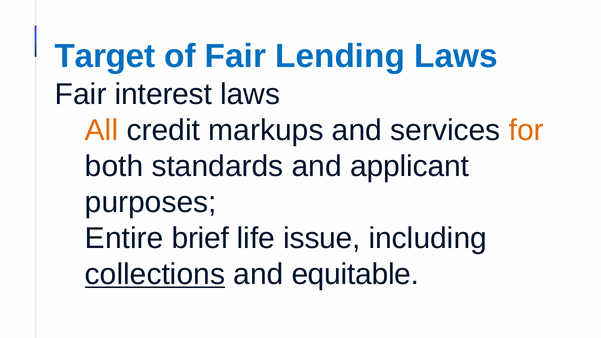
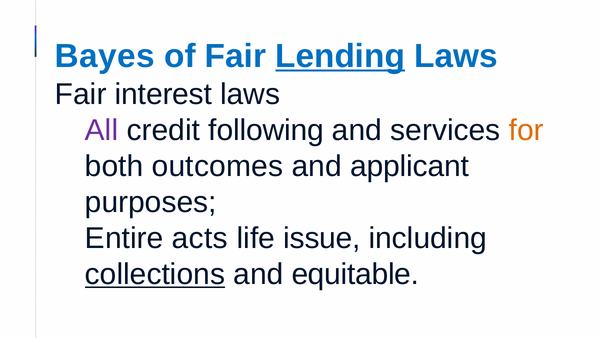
Target: Target -> Bayes (105, 56)
Lending underline: none -> present (340, 56)
All colour: orange -> purple (102, 130)
markups: markups -> following (266, 130)
standards: standards -> outcomes (217, 166)
brief: brief -> acts (200, 238)
